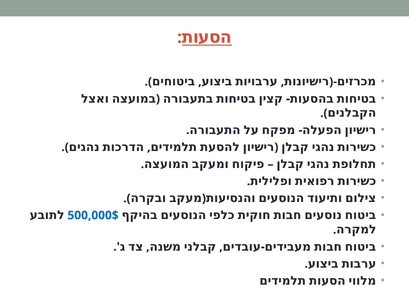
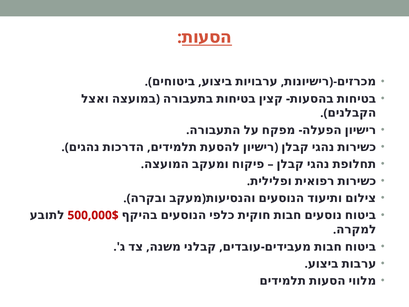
500,000$ colour: blue -> red (93, 215)
